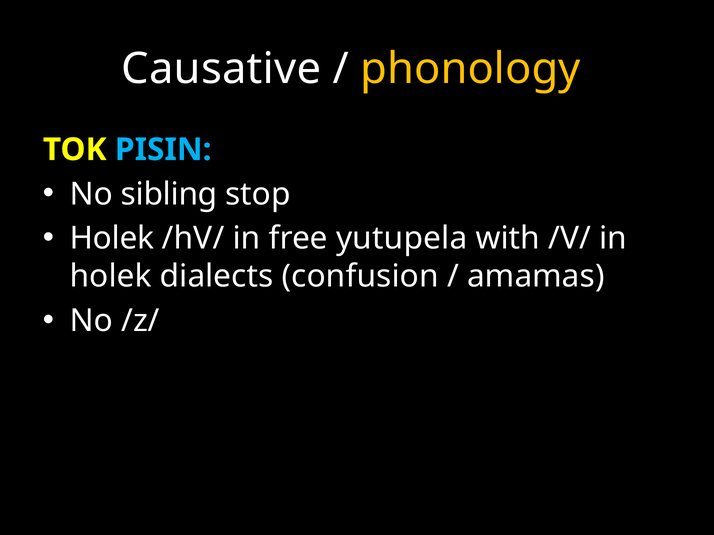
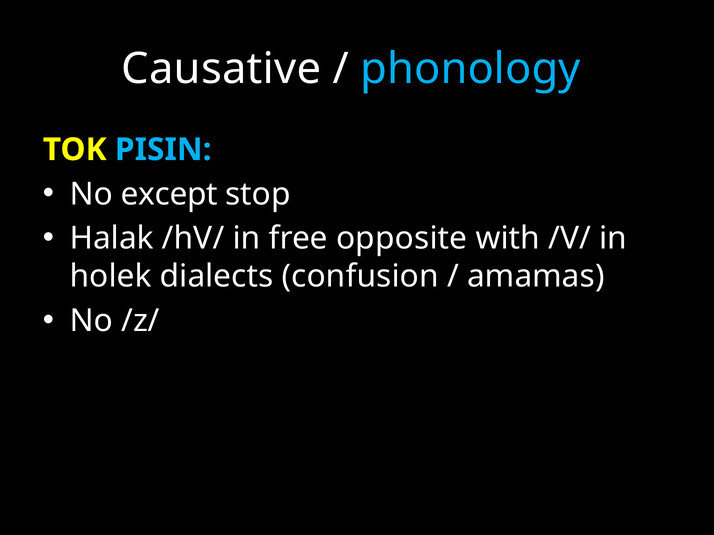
phonology colour: yellow -> light blue (471, 69)
sibling: sibling -> except (169, 194)
Holek: Holek -> Halak (112, 239)
yutupela: yutupela -> opposite (402, 239)
